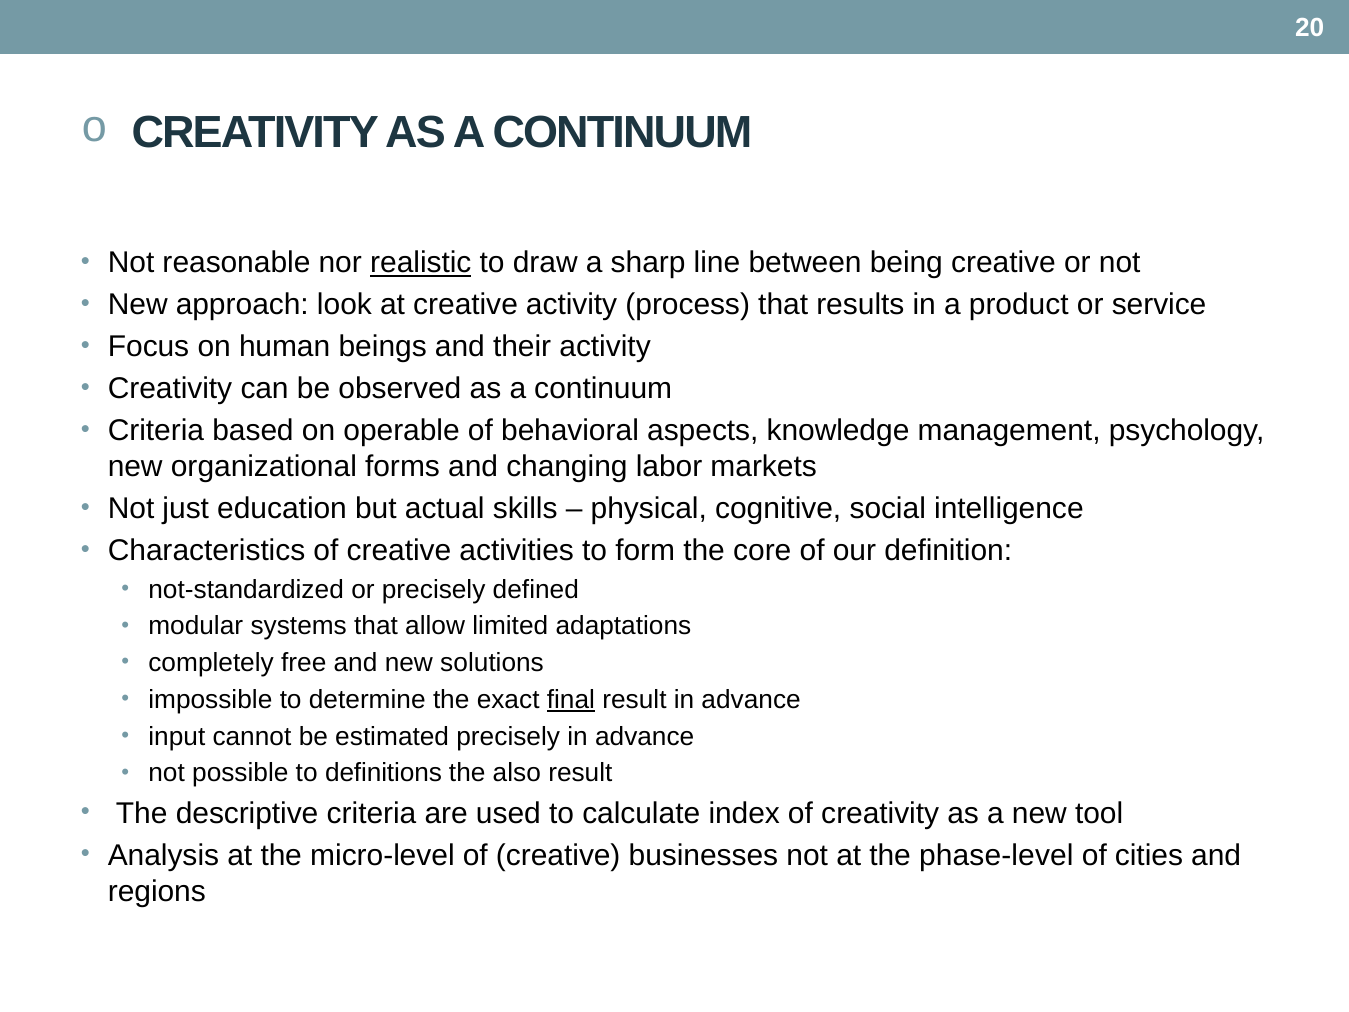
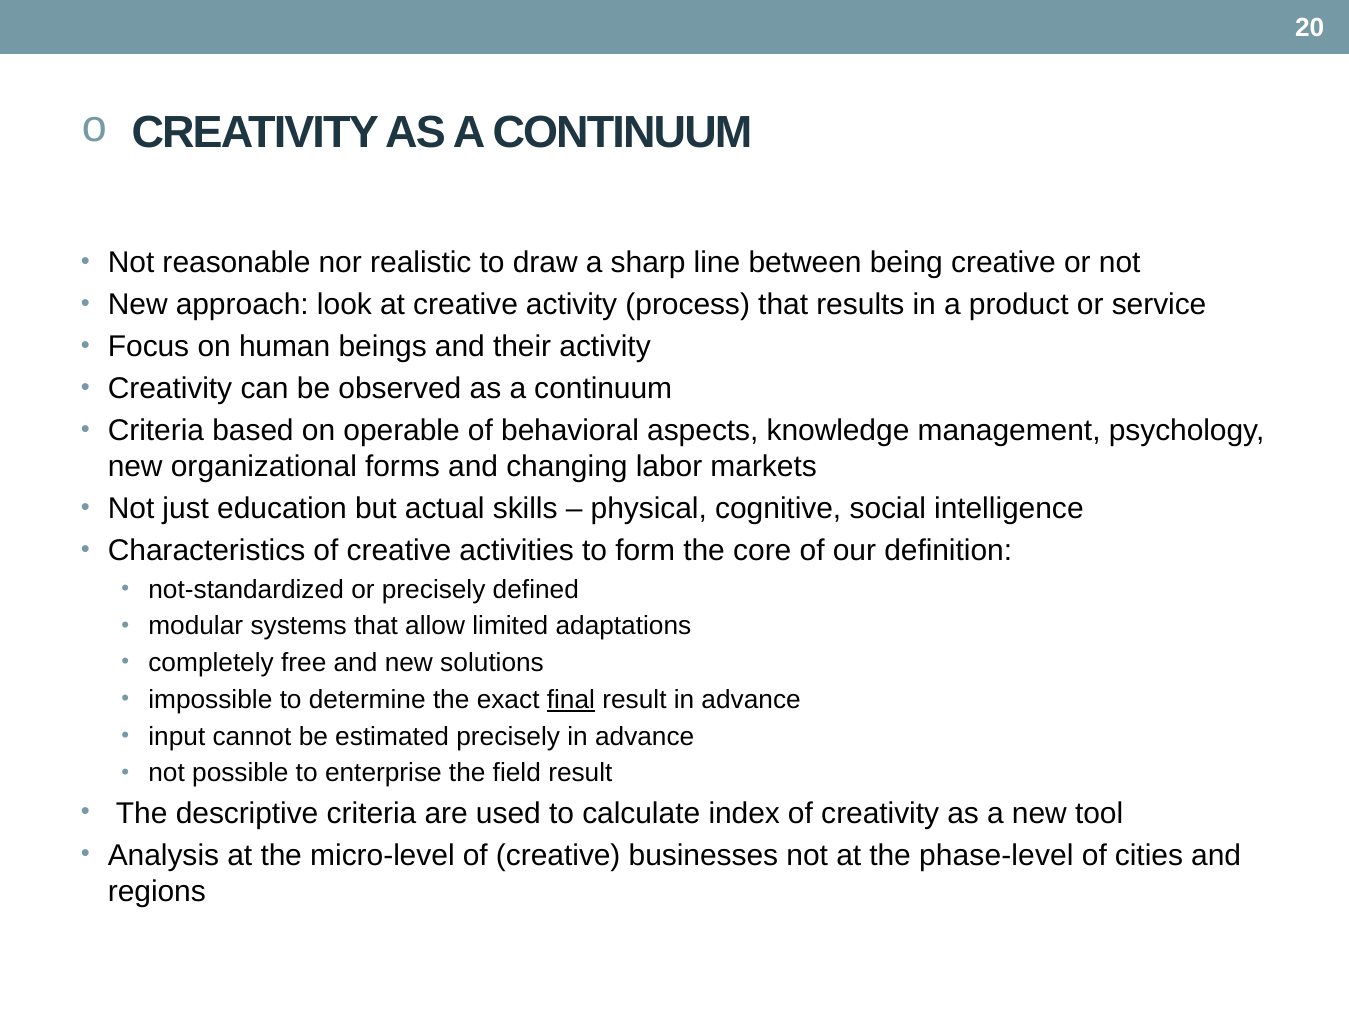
realistic underline: present -> none (421, 263)
definitions: definitions -> enterprise (383, 773)
also: also -> field (517, 773)
